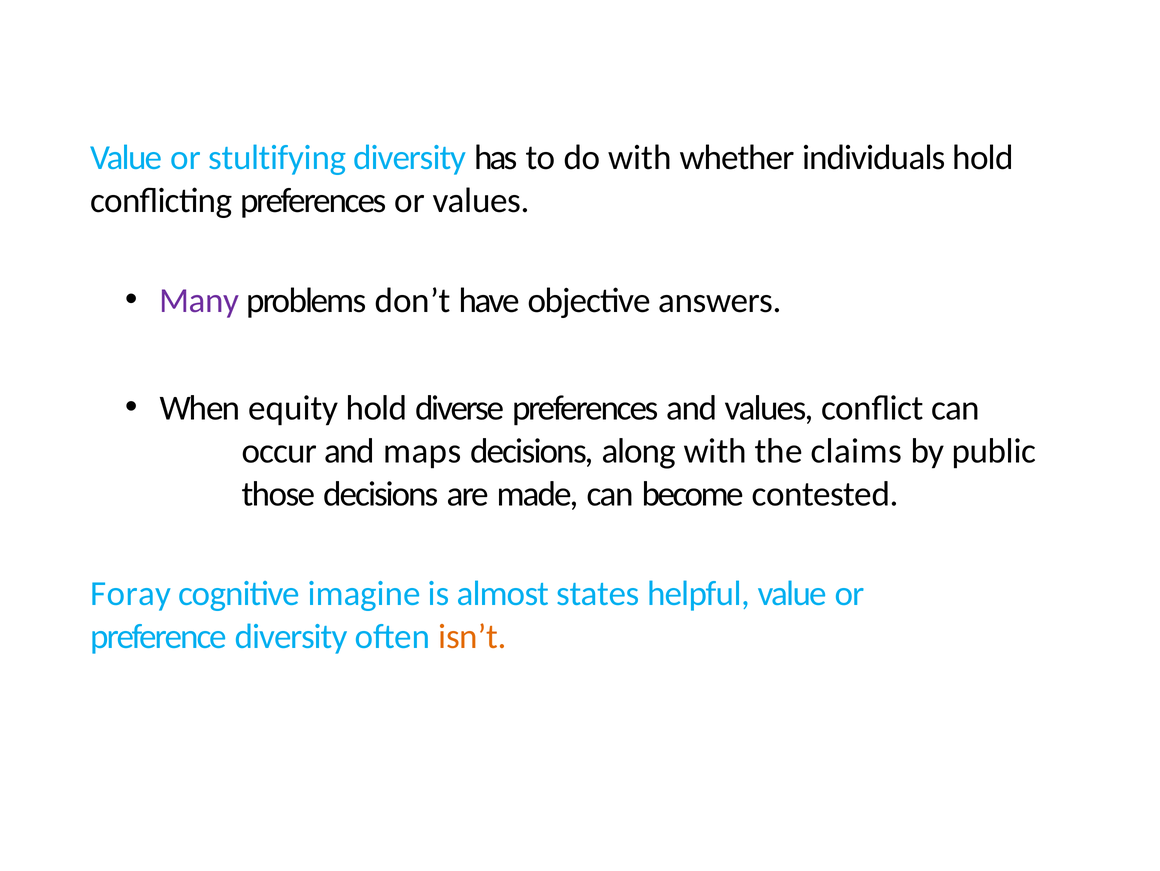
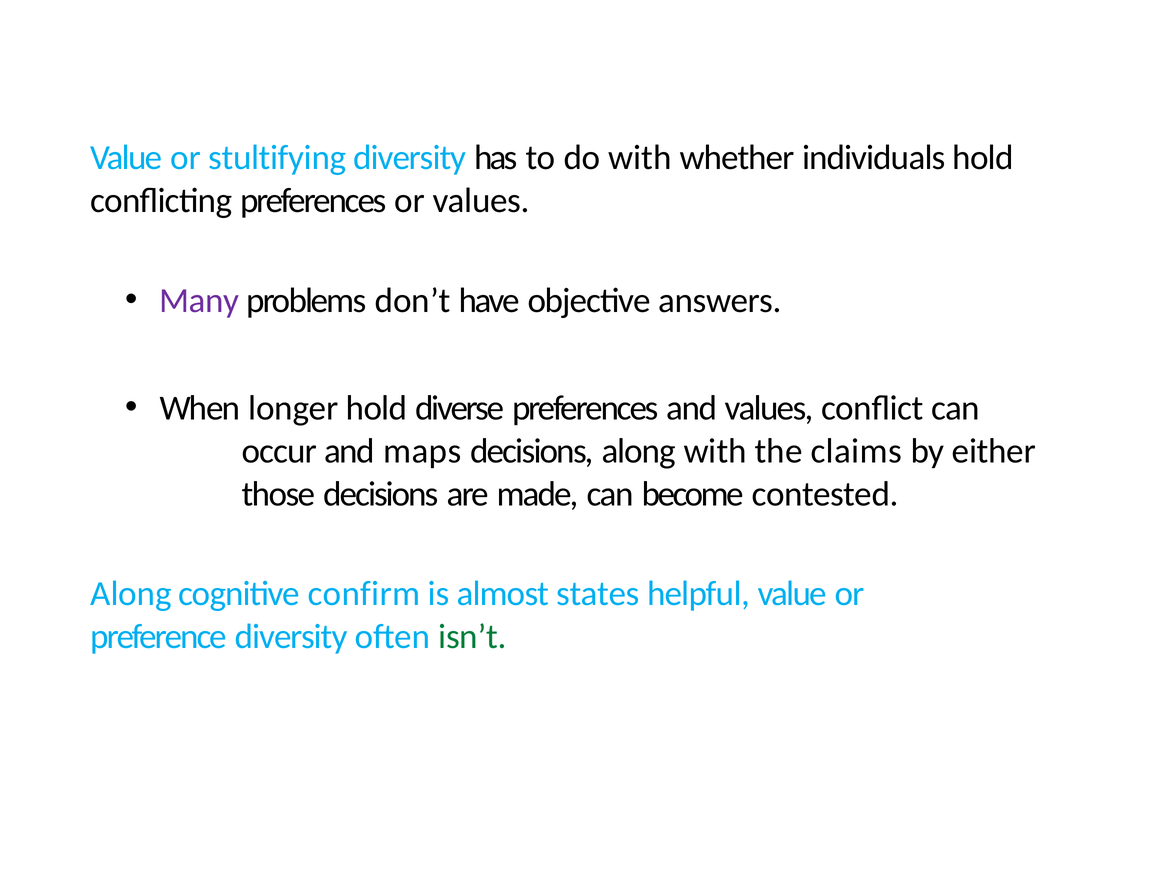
equity: equity -> longer (293, 408)
public: public -> either (994, 451)
Foray: Foray -> Along (131, 593)
imagine: imagine -> confirm (364, 593)
isn’t colour: orange -> green (472, 637)
